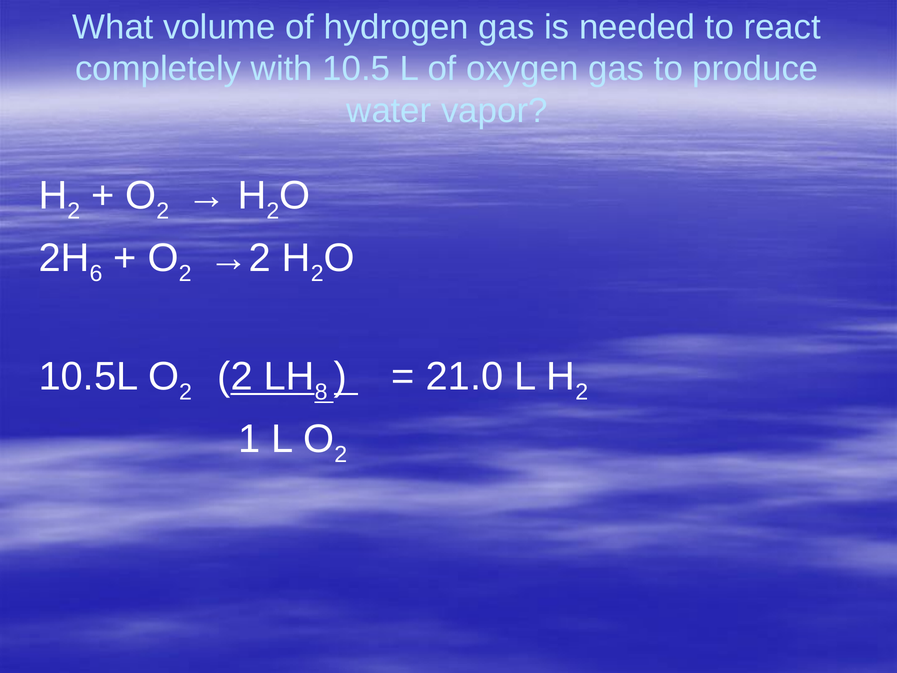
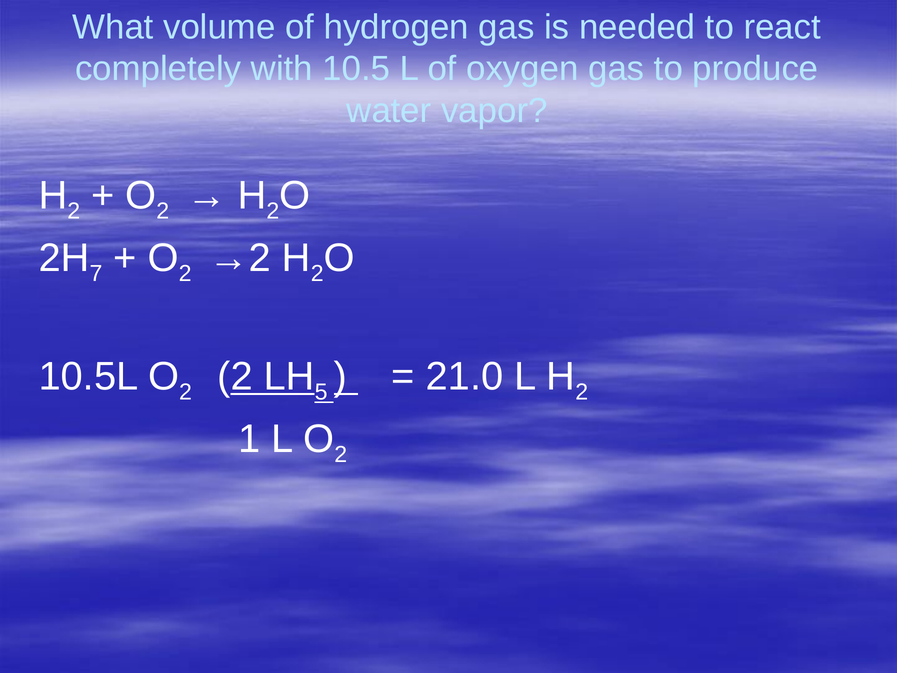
6: 6 -> 7 (96, 274)
8: 8 -> 5 (321, 392)
